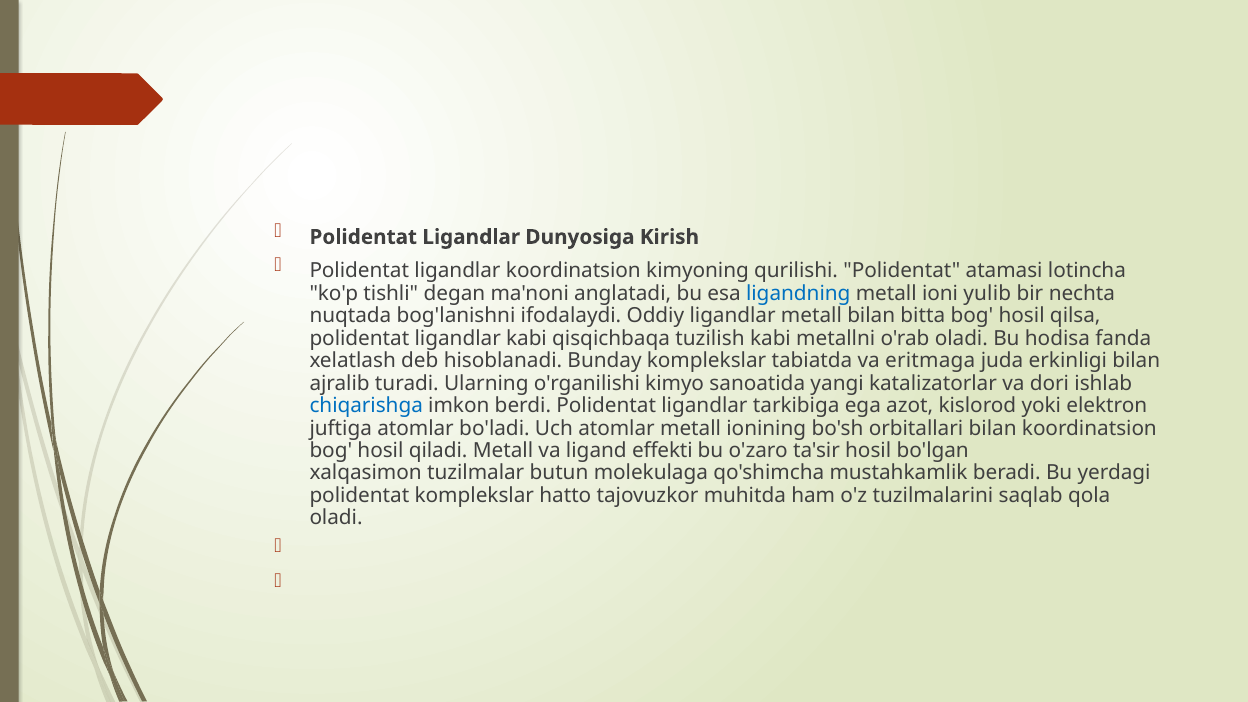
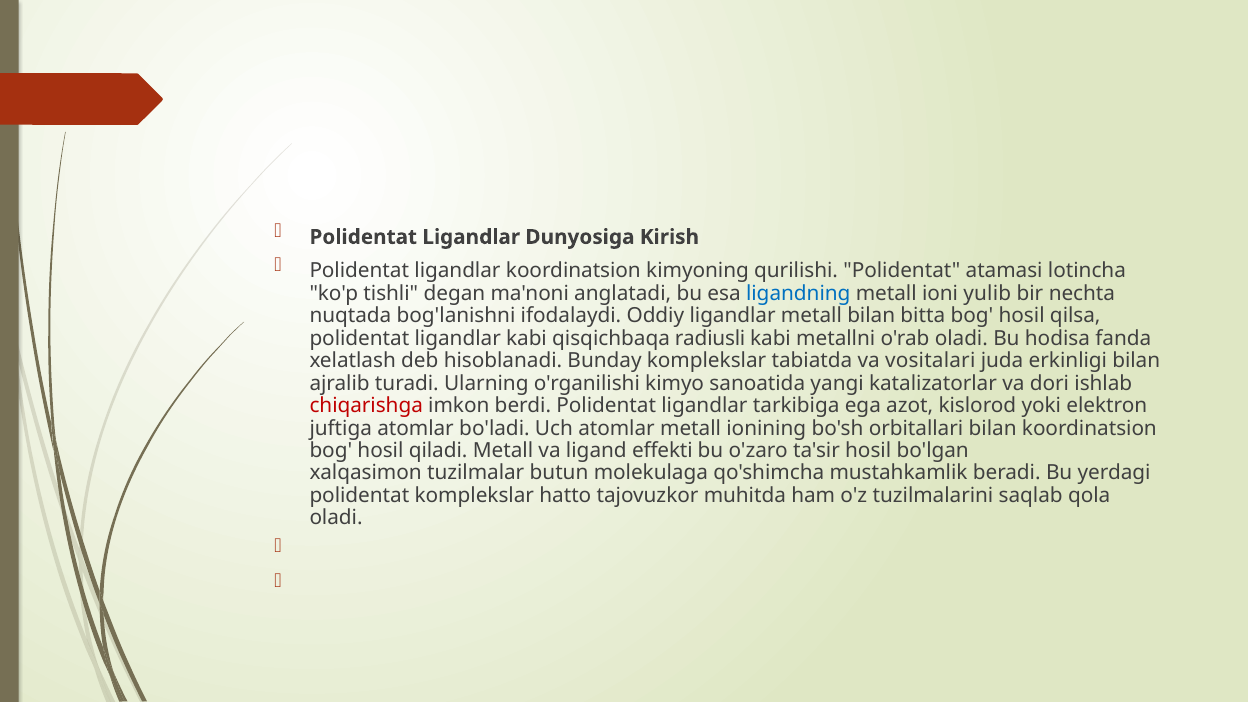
tuzilish: tuzilish -> radiusli (710, 338)
eritmaga: eritmaga -> vositalari (930, 361)
chiqarishga colour: blue -> red (366, 406)
